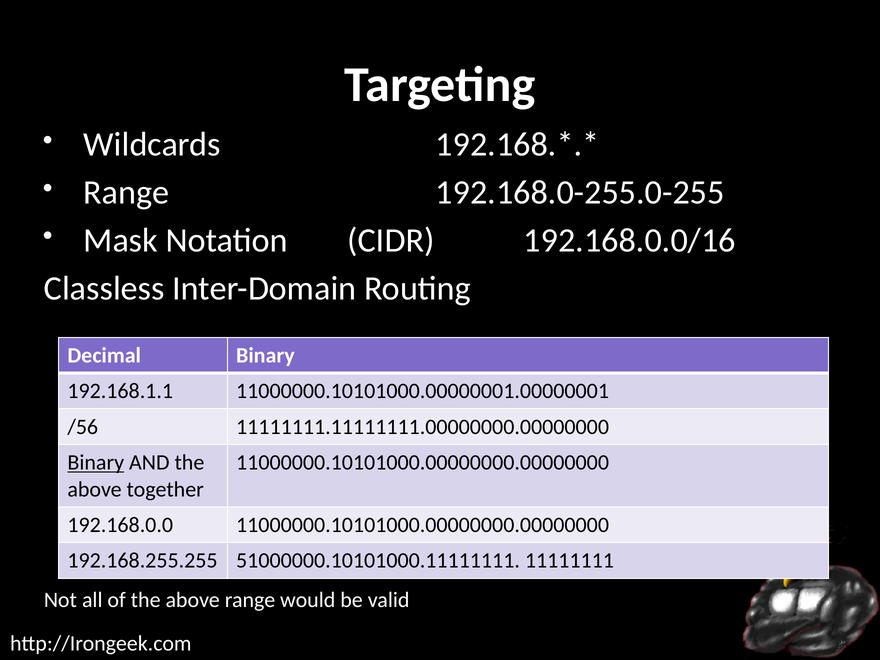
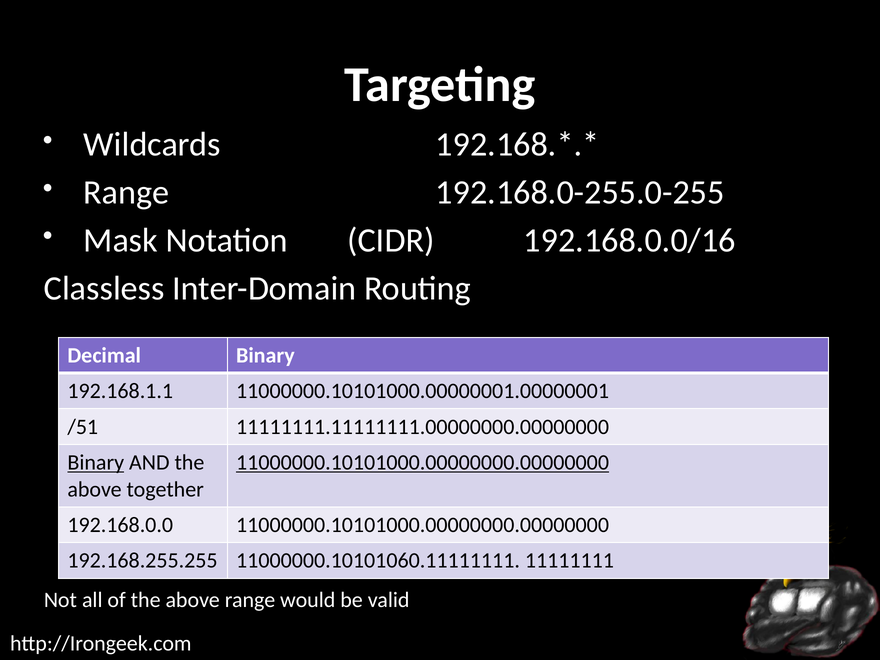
/56: /56 -> /51 (83, 427)
11000000.10101000.00000000.00000000 underline: none -> present (423, 463)
51000000.10101000.11111111: 51000000.10101000.11111111 -> 11000000.10101060.11111111 (378, 561)
